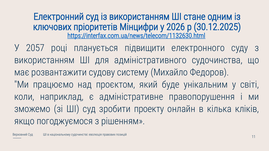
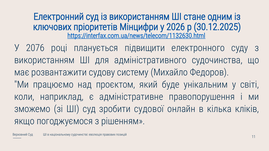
2057: 2057 -> 2076 (35, 48)
проекту: проекту -> судової (149, 109)
